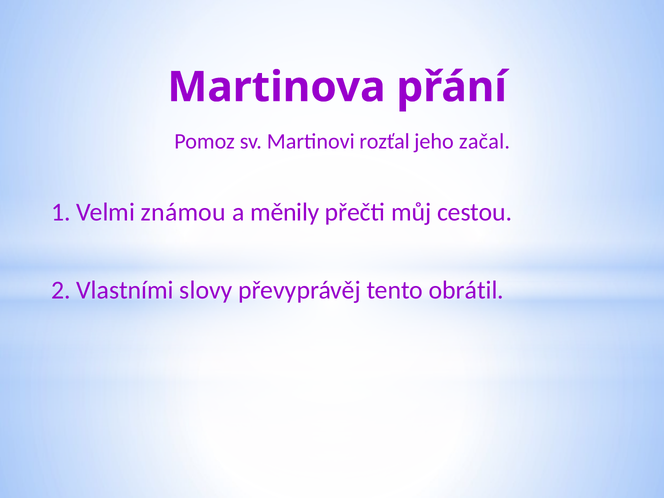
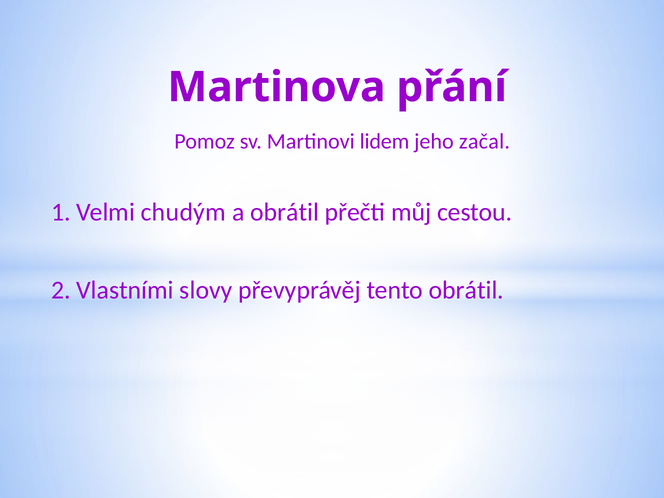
rozťal: rozťal -> lidem (385, 142)
známou: známou -> chudým (183, 212)
a měnily: měnily -> obrátil (285, 212)
